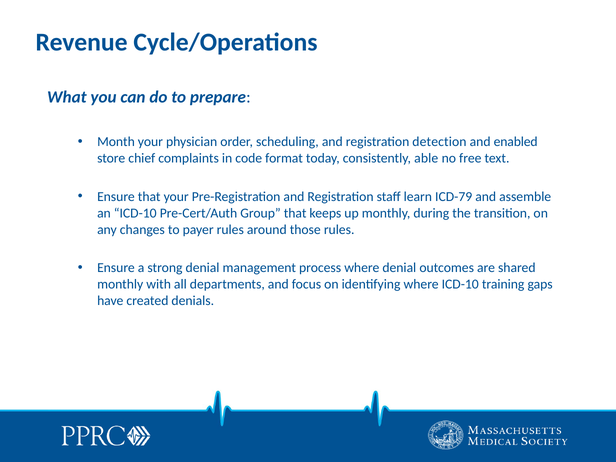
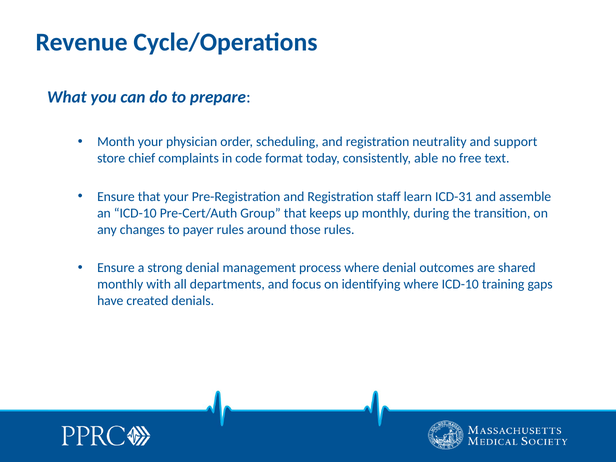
detection: detection -> neutrality (439, 142)
enabled: enabled -> support (516, 142)
ICD-79: ICD-79 -> ICD-31 (454, 197)
